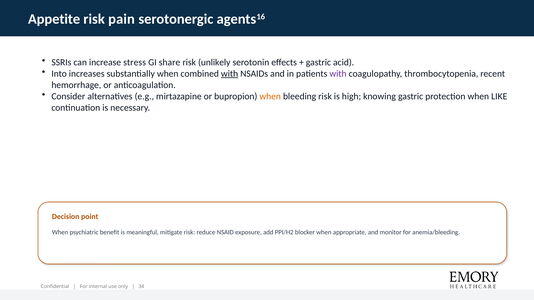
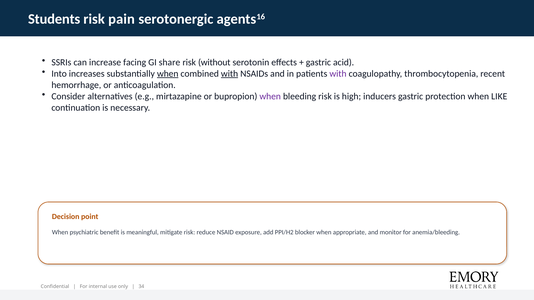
Appetite: Appetite -> Students (54, 19)
stress: stress -> facing (135, 62)
unlikely: unlikely -> without (214, 62)
when underline: none -> present (168, 74)
when colour: orange -> purple (270, 96)
knowing: knowing -> inducers (380, 96)
